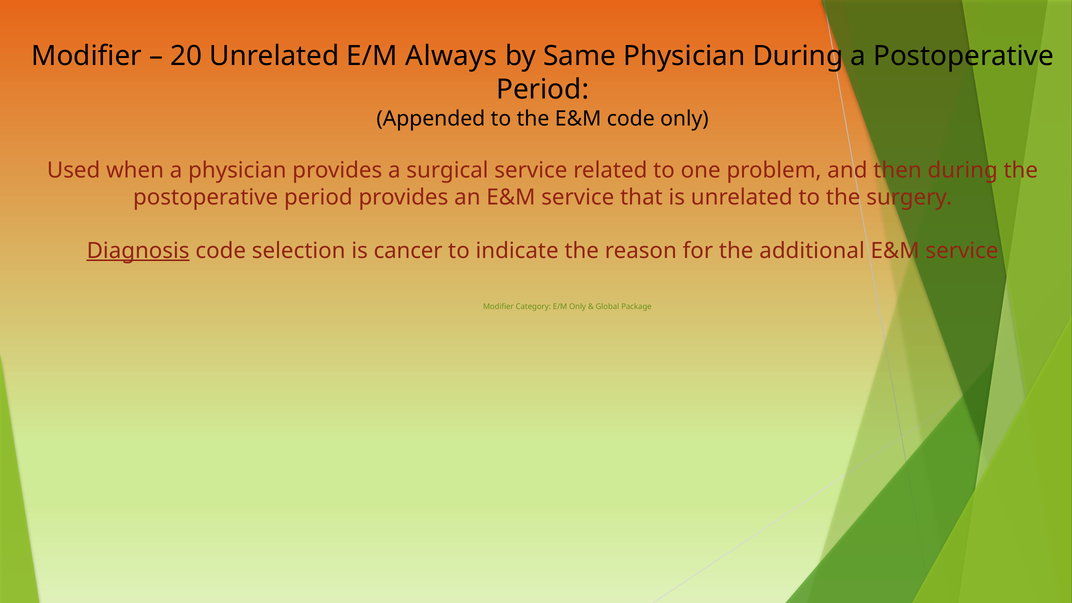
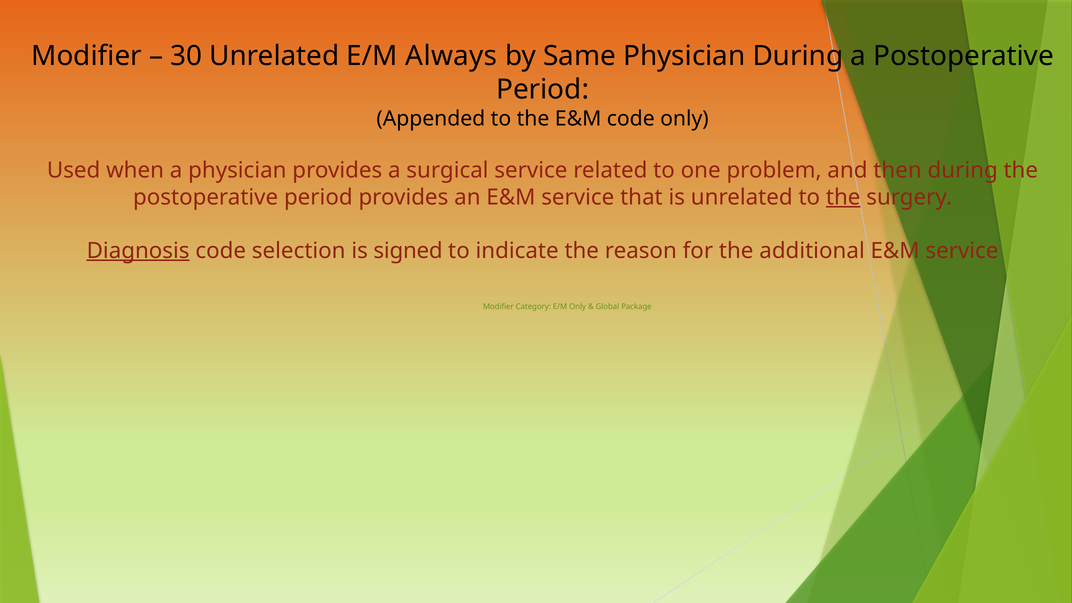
20: 20 -> 30 (186, 56)
the underline: none -> present (843, 197)
cancer: cancer -> signed (408, 251)
